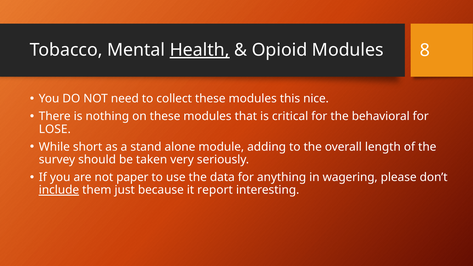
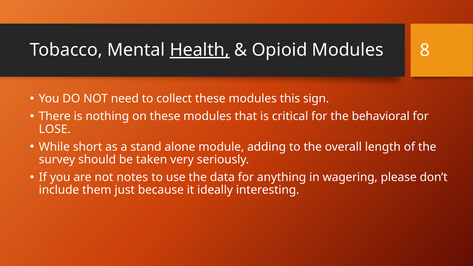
nice: nice -> sign (316, 99)
paper: paper -> notes (132, 177)
include underline: present -> none (59, 190)
report: report -> ideally (215, 190)
